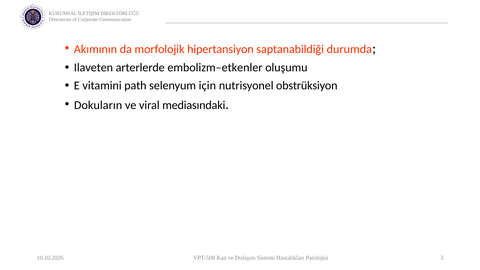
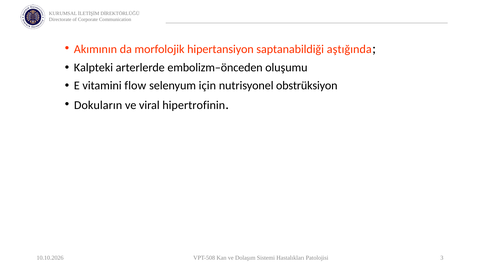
durumda: durumda -> aştığında (349, 49)
Ilaveten: Ilaveten -> Kalpteki (93, 68)
embolizm–etkenler: embolizm–etkenler -> embolizm–önceden (215, 68)
path: path -> flow (135, 86)
mediasındaki: mediasındaki -> hipertrofinin (194, 105)
